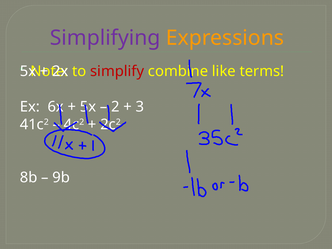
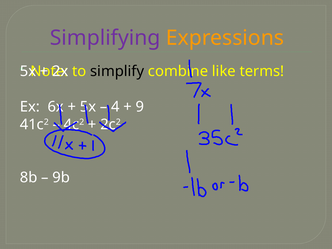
simplify colour: red -> black (117, 71)
2: 2 -> 4 (115, 107)
3: 3 -> 9 (140, 107)
